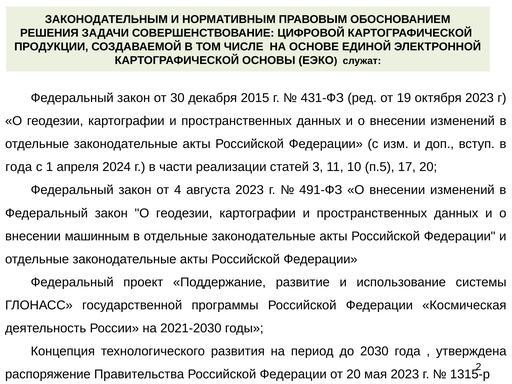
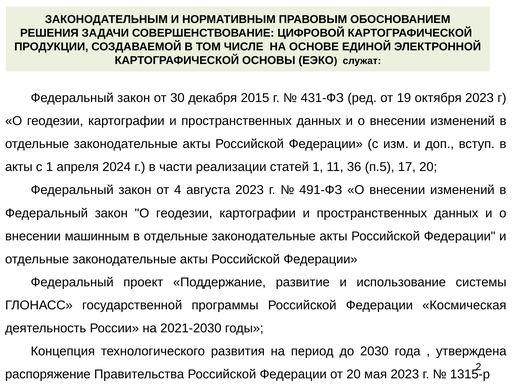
года: года -> акты (19, 167)
статей 3: 3 -> 1 (318, 167)
10: 10 -> 36 (354, 167)
